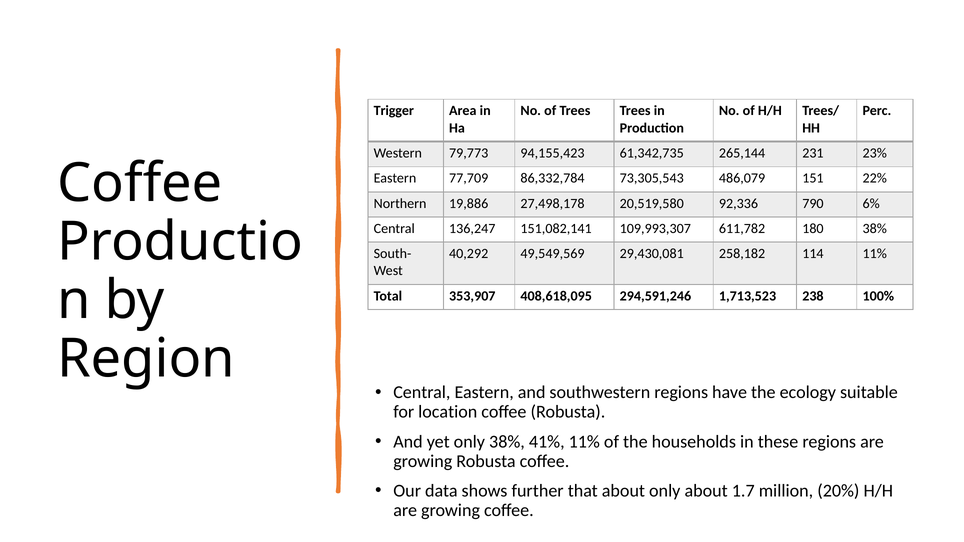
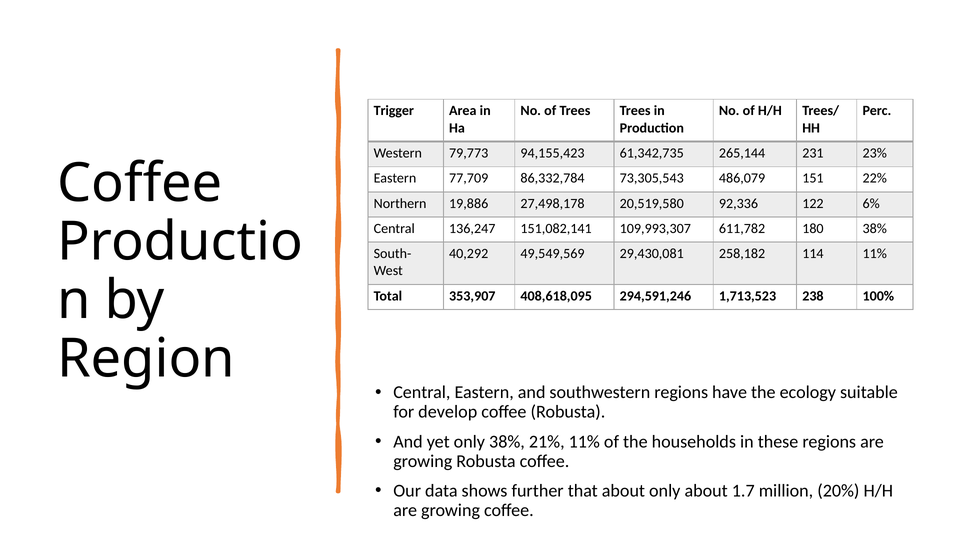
790: 790 -> 122 (813, 204)
location: location -> develop (448, 412)
41%: 41% -> 21% (547, 442)
